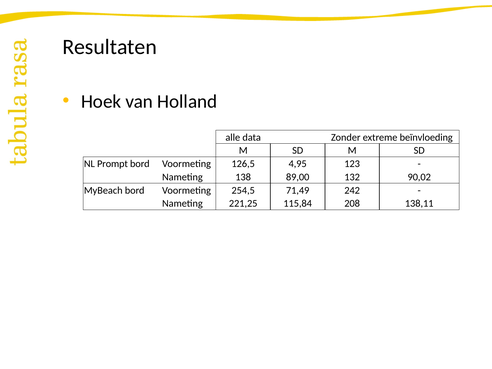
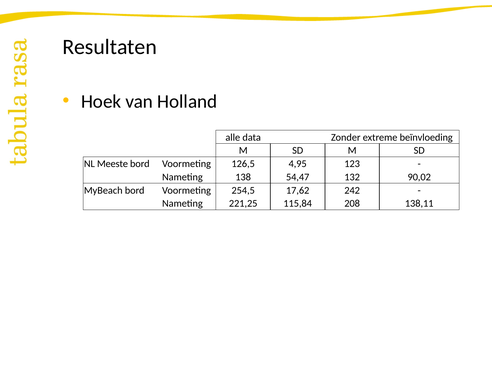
Prompt: Prompt -> Meeste (112, 164)
89,00: 89,00 -> 54,47 (298, 177)
71,49: 71,49 -> 17,62 (298, 190)
